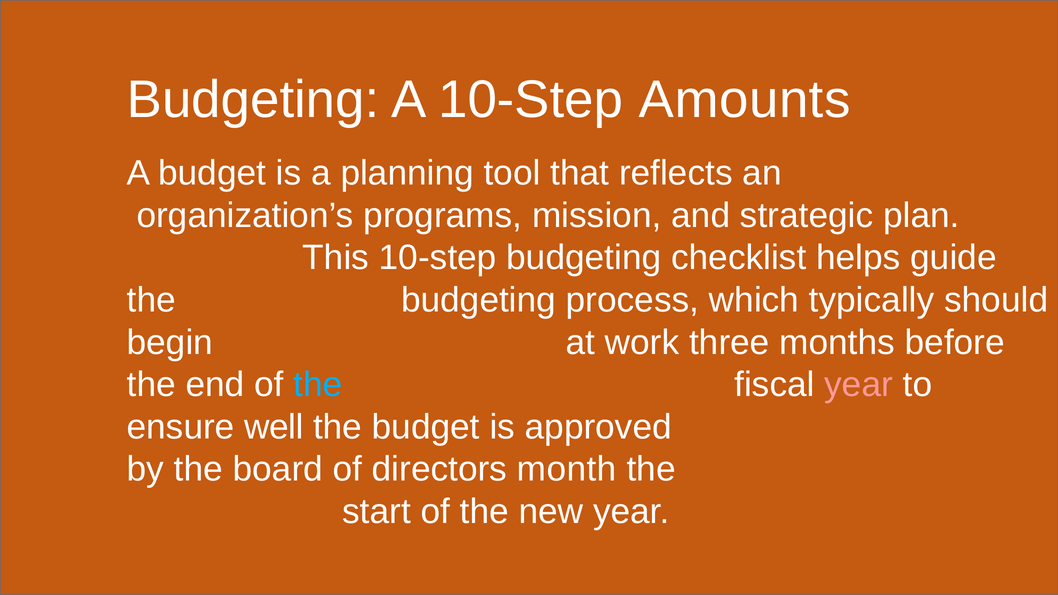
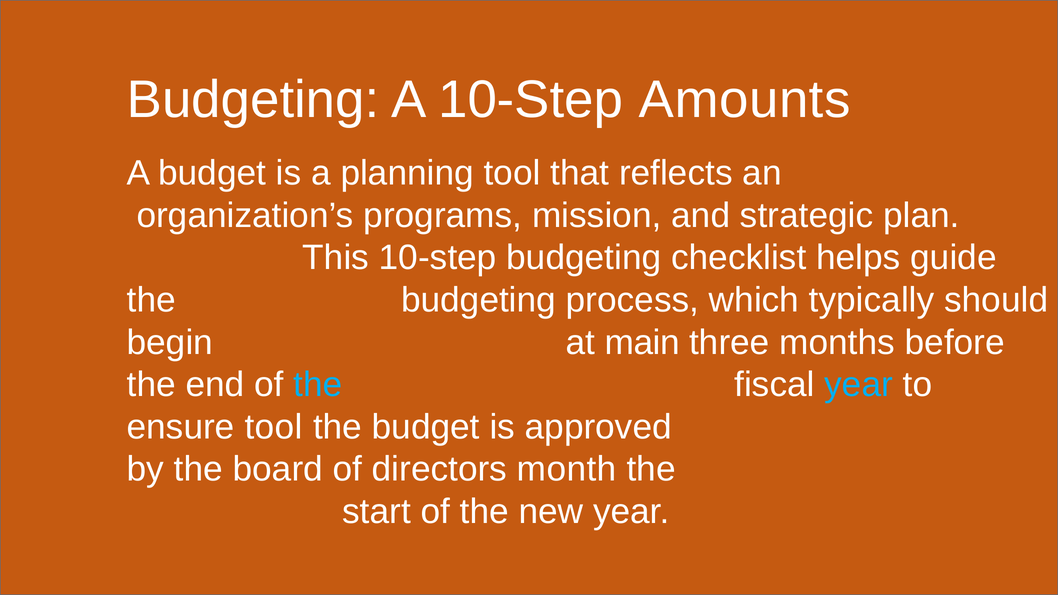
work: work -> main (642, 342)
year colour: pink -> light blue (859, 385)
ensure well: well -> tool (274, 427)
